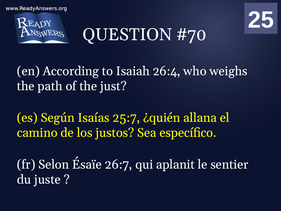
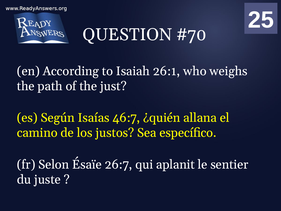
26:4: 26:4 -> 26:1 (166, 71)
25:7: 25:7 -> 46:7 (126, 118)
